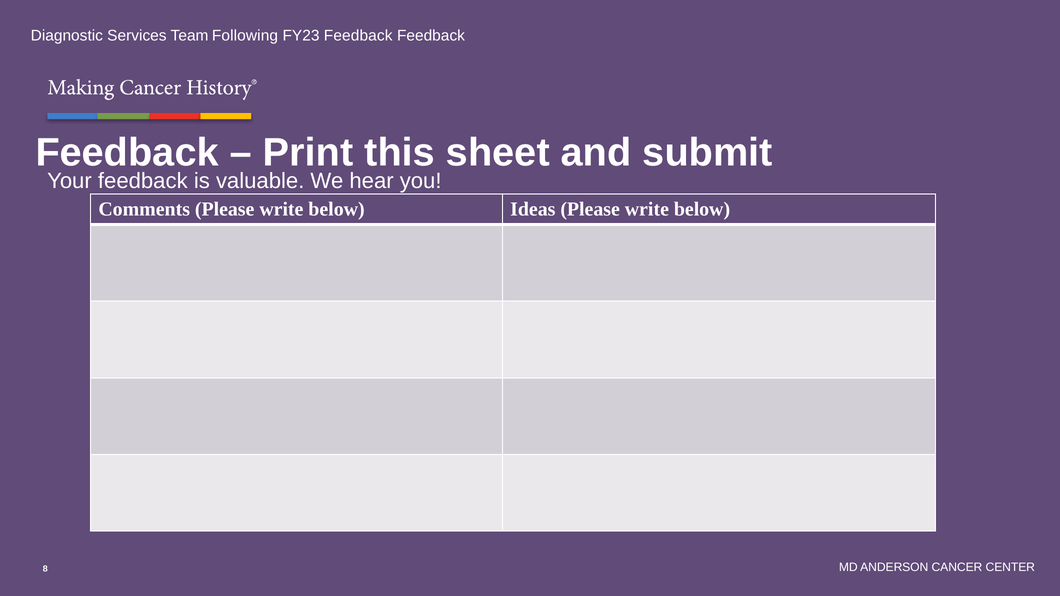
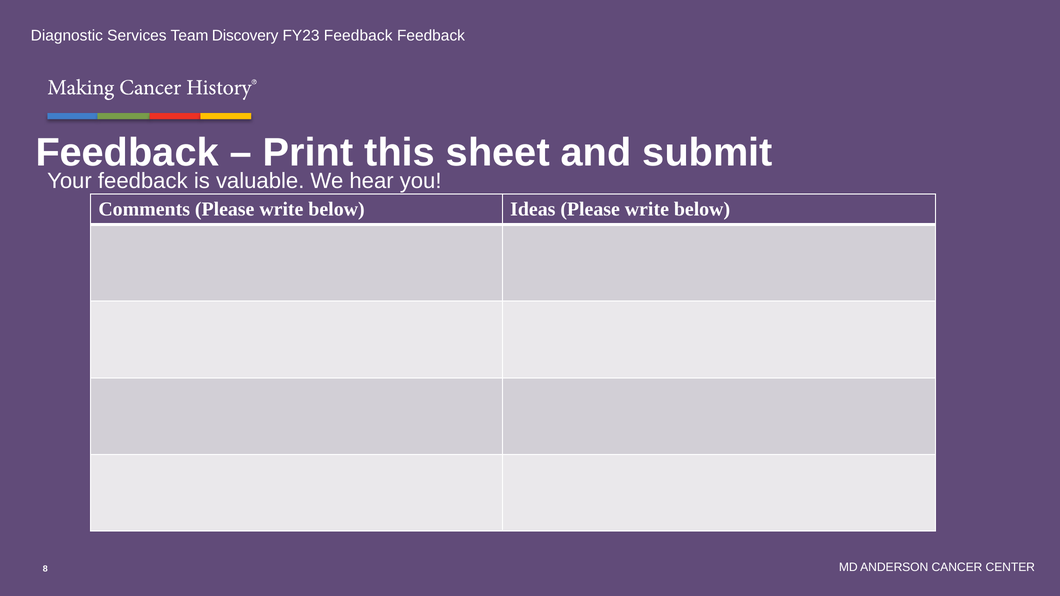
Following: Following -> Discovery (245, 36)
